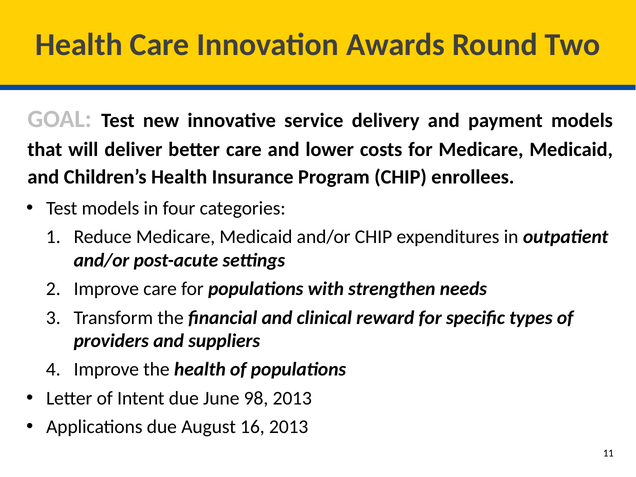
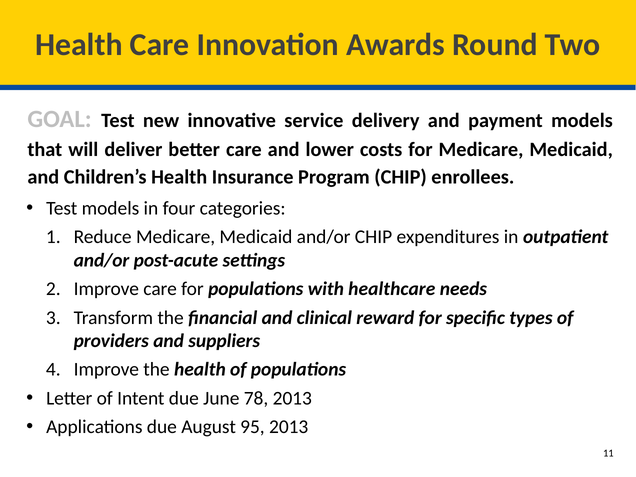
strengthen: strengthen -> healthcare (392, 289)
98: 98 -> 78 (256, 398)
16: 16 -> 95 (252, 427)
